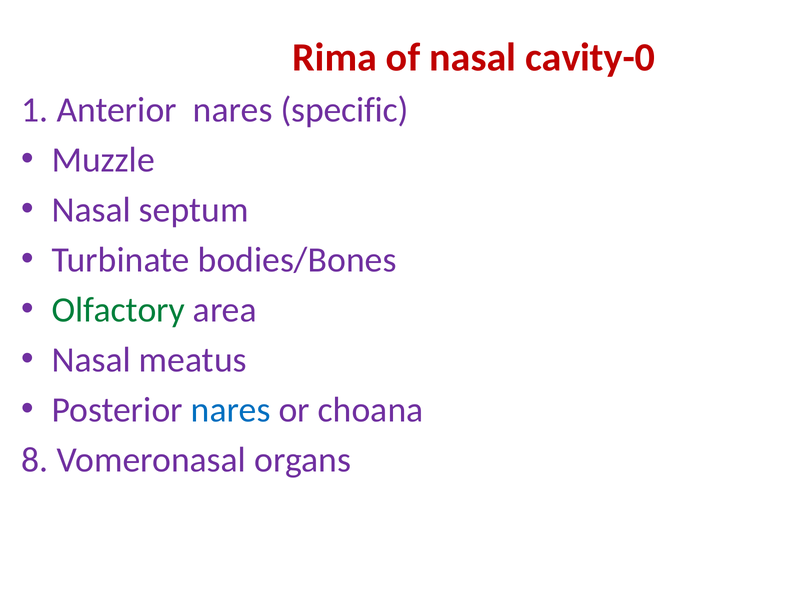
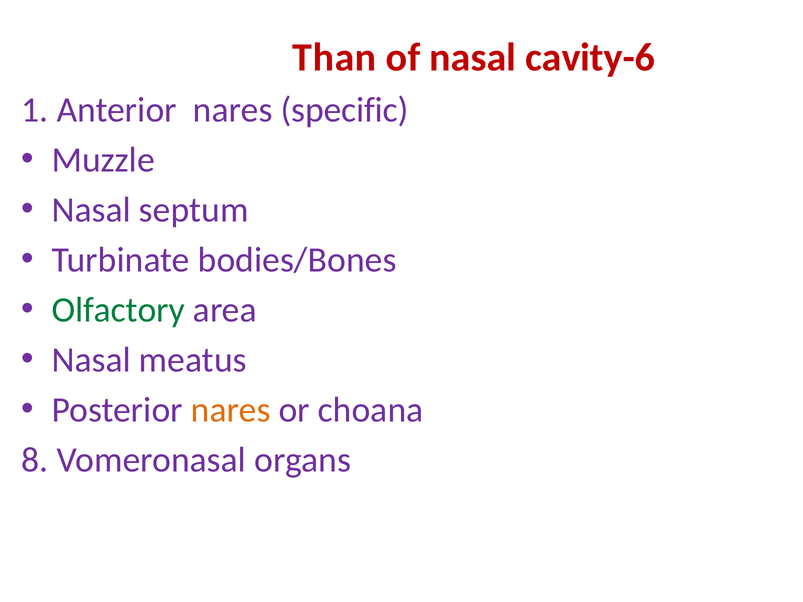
Rima: Rima -> Than (334, 58)
cavity-0: cavity-0 -> cavity-6 (590, 58)
nares colour: blue -> orange (231, 410)
